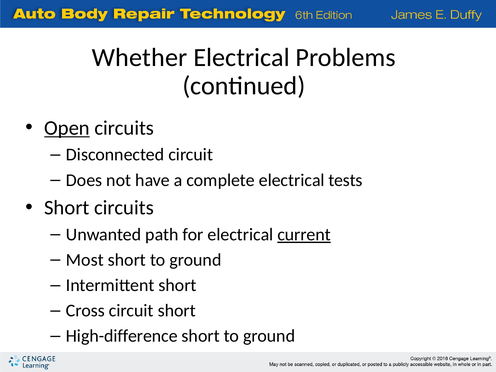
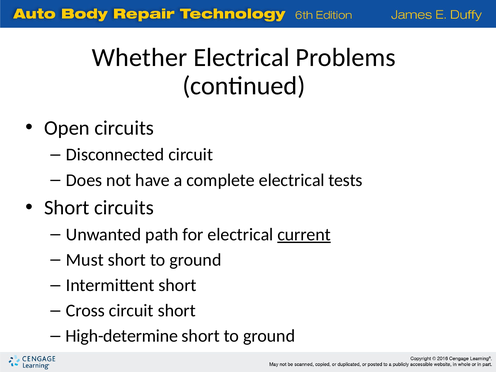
Open underline: present -> none (67, 128)
Most: Most -> Must (85, 260)
High-difference: High-difference -> High-determine (122, 336)
